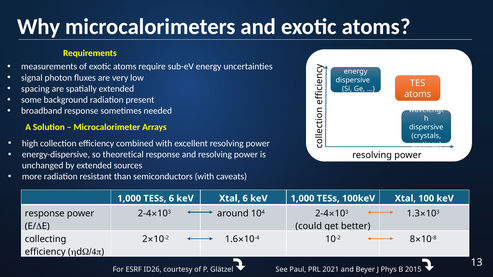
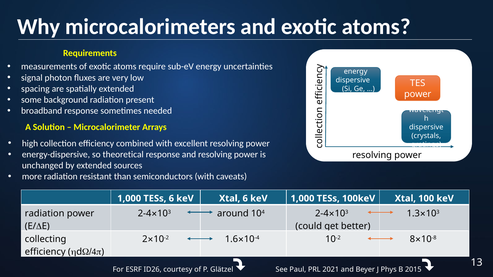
atoms: atoms -> power (418, 94)
response: response -> radiation (45, 214)
